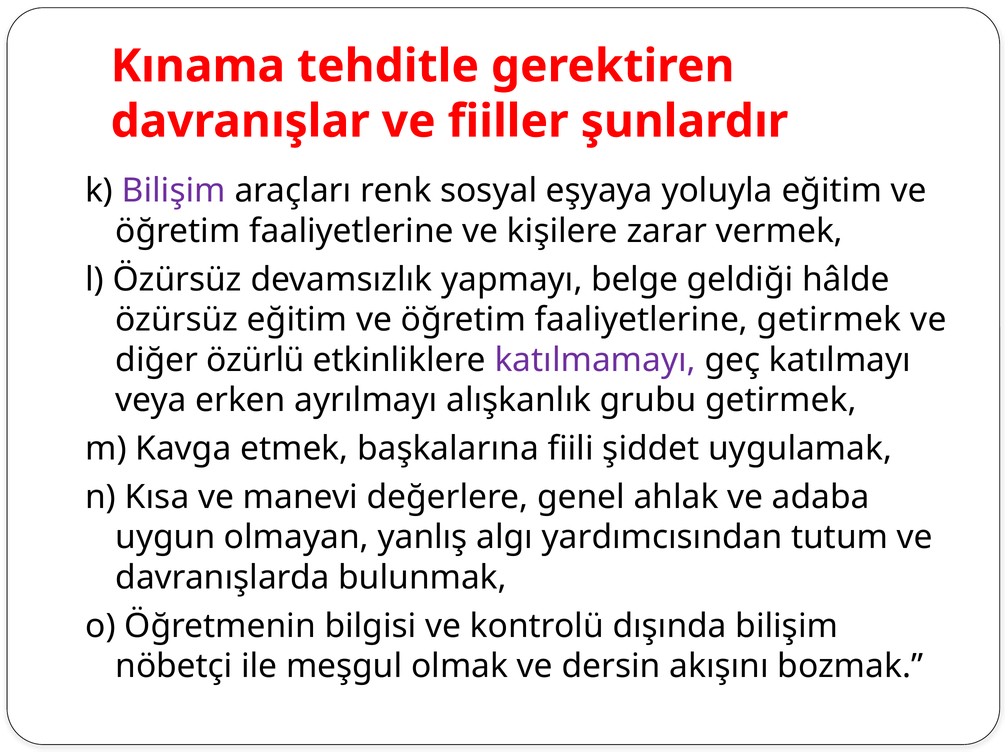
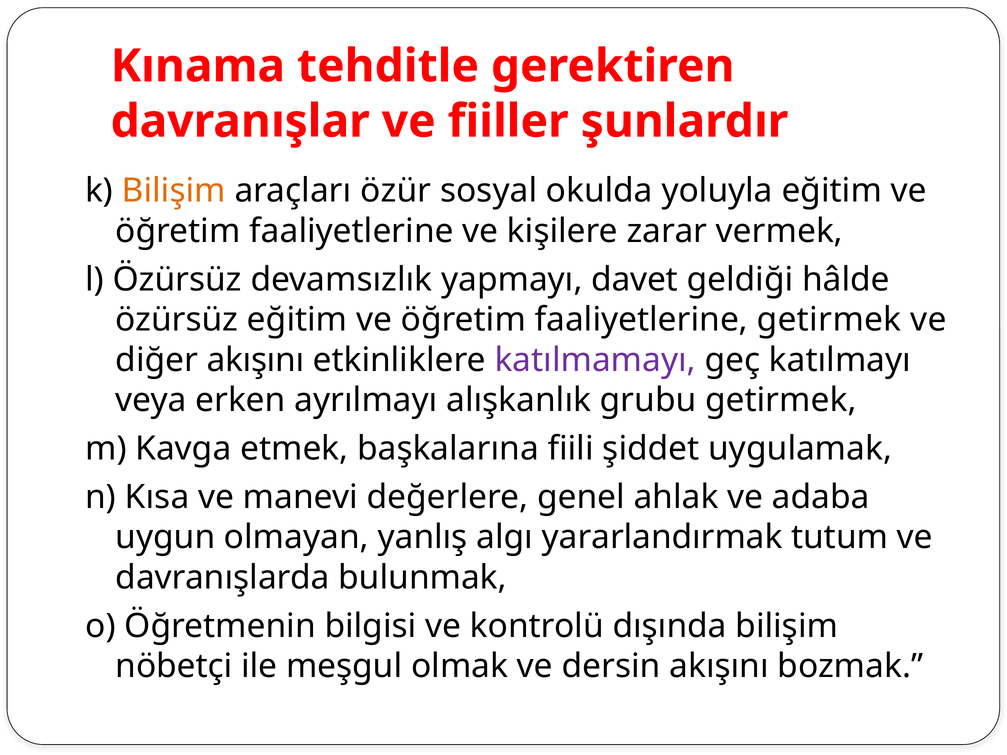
Bilişim colour: purple -> orange (174, 191)
renk: renk -> özür (396, 191)
eşyaya: eşyaya -> okulda (599, 191)
belge: belge -> davet (635, 280)
diğer özürlü: özürlü -> akışını (255, 360)
yardımcısından: yardımcısından -> yararlandırmak (662, 538)
